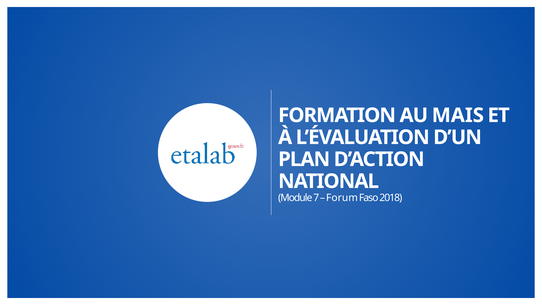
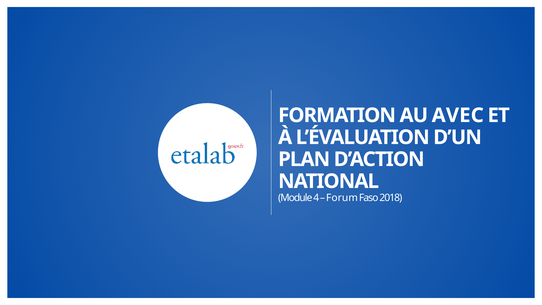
MAIS: MAIS -> AVEC (458, 115)
7: 7 -> 4 (316, 198)
